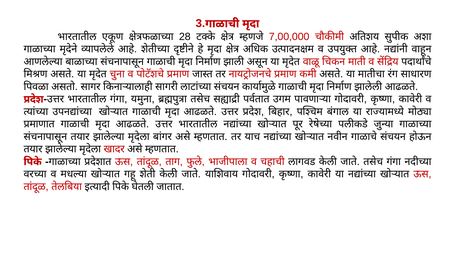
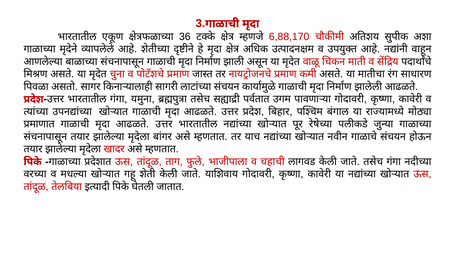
28: 28 -> 36 (185, 37)
7,00,000: 7,00,000 -> 6,88,170 (289, 37)
